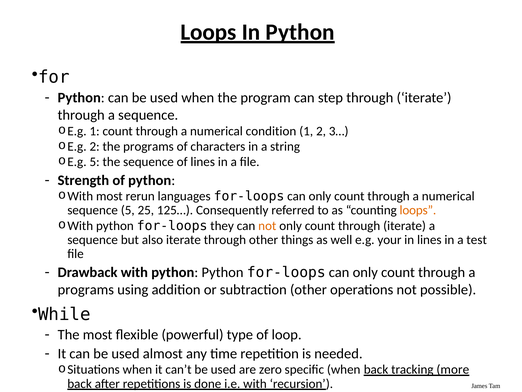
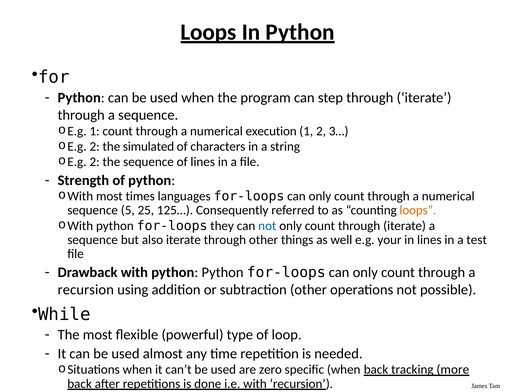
condition: condition -> execution (271, 131)
the programs: programs -> simulated (149, 146)
5: 5 -> 2 (95, 162)
rerun: rerun -> times (140, 196)
not colour: orange -> blue (267, 225)
programs: programs -> recursion (86, 289)
